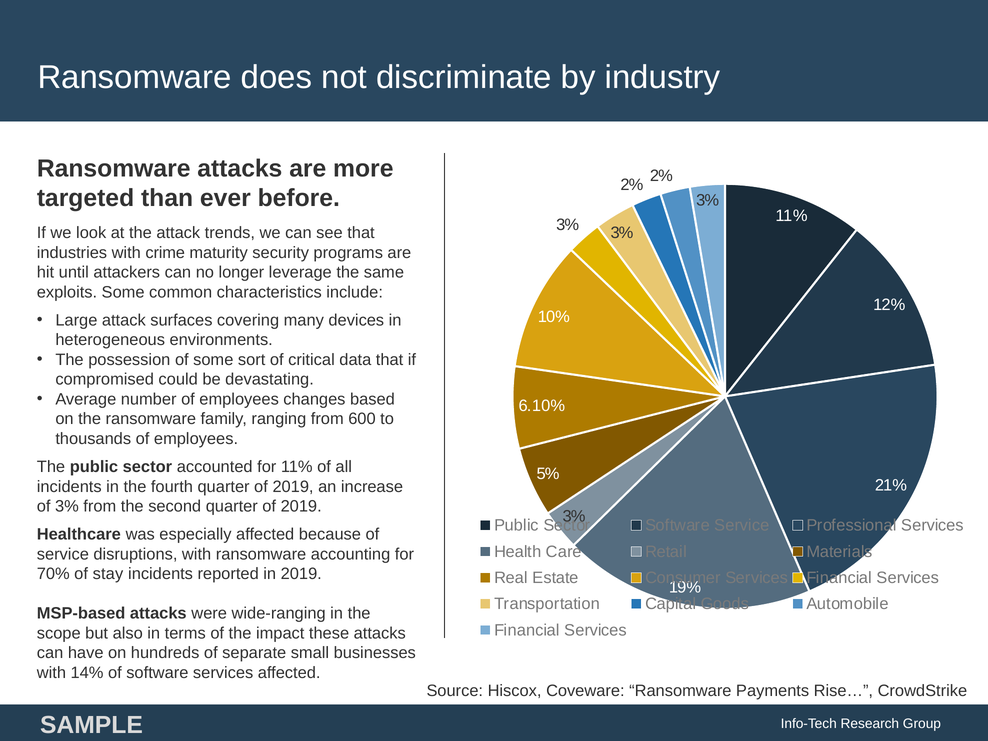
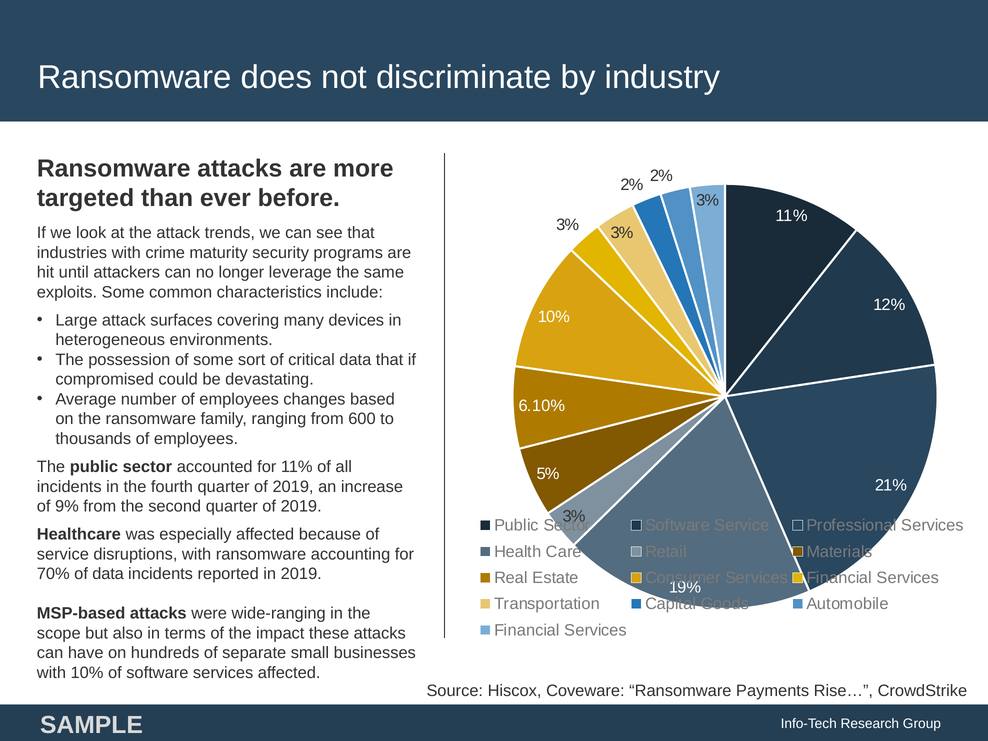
of 3%: 3% -> 9% (67, 506)
of stay: stay -> data (108, 574)
with 14%: 14% -> 10% (87, 673)
